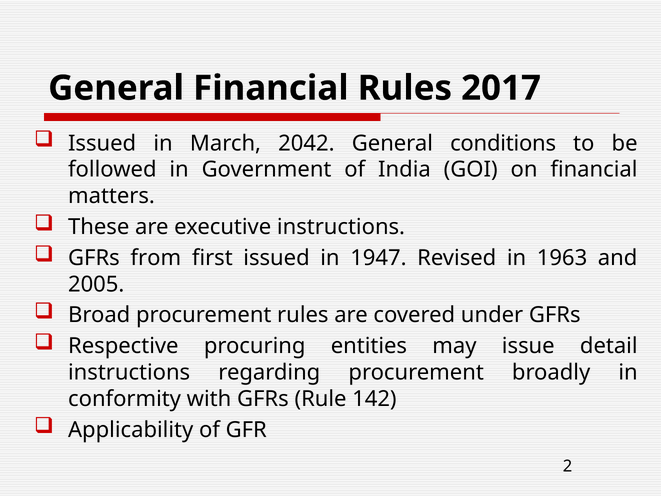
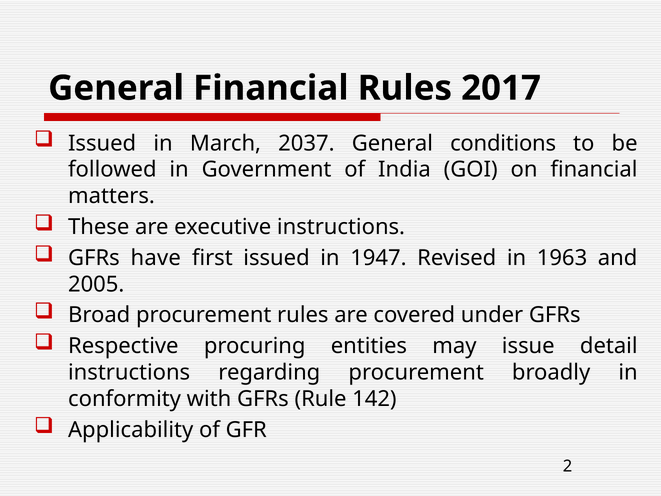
2042: 2042 -> 2037 (306, 143)
from: from -> have (156, 258)
